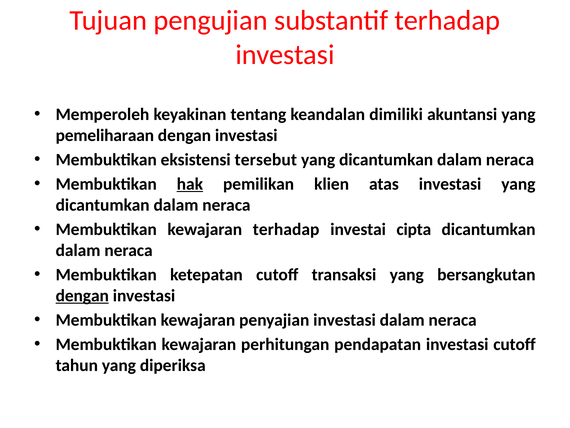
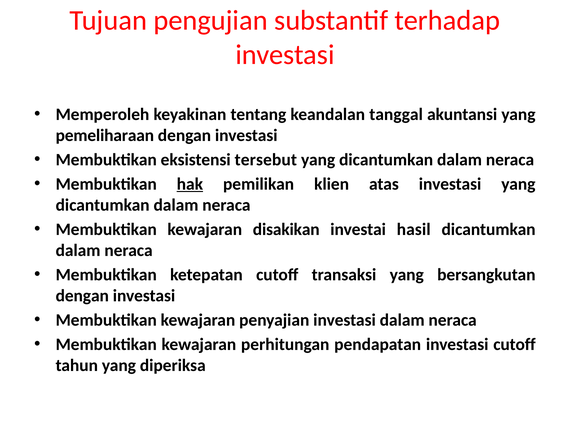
dimiliki: dimiliki -> tanggal (396, 114)
kewajaran terhadap: terhadap -> disakikan (286, 229)
cipta: cipta -> hasil (414, 229)
dengan underline: present -> none (82, 295)
